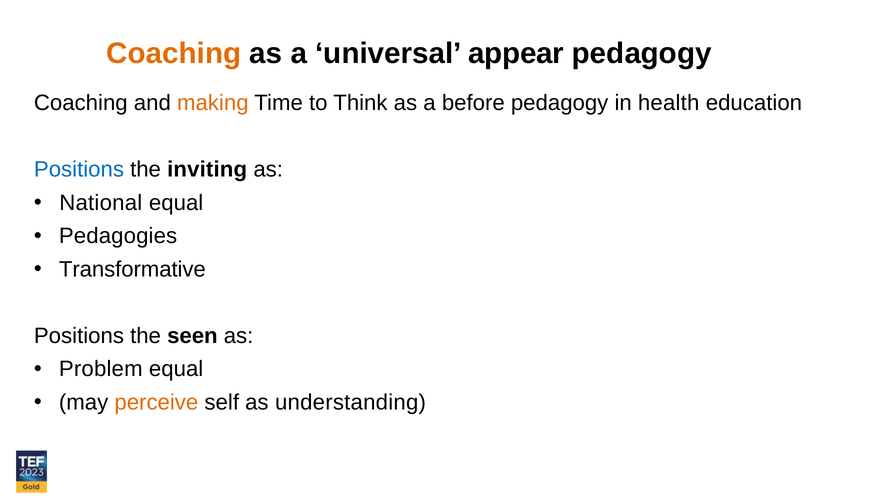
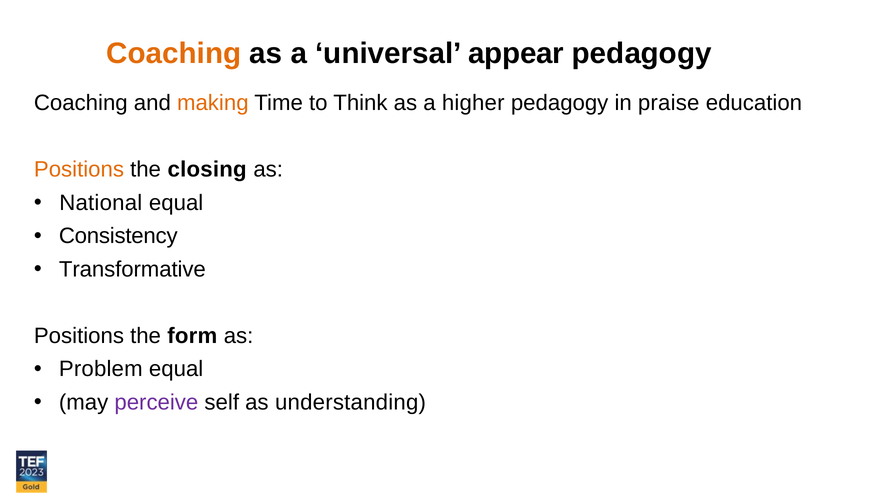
before: before -> higher (473, 103)
health: health -> praise (669, 103)
Positions colour: blue -> orange (79, 169)
inviting: inviting -> closing (207, 169)
Pedagogies: Pedagogies -> Consistency (118, 236)
seen: seen -> form (192, 336)
perceive colour: orange -> purple (156, 402)
